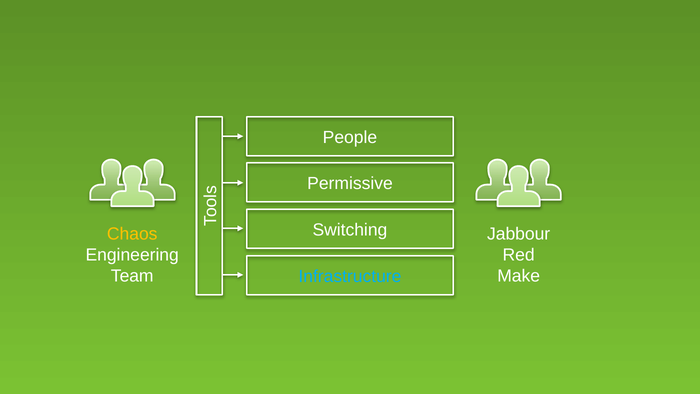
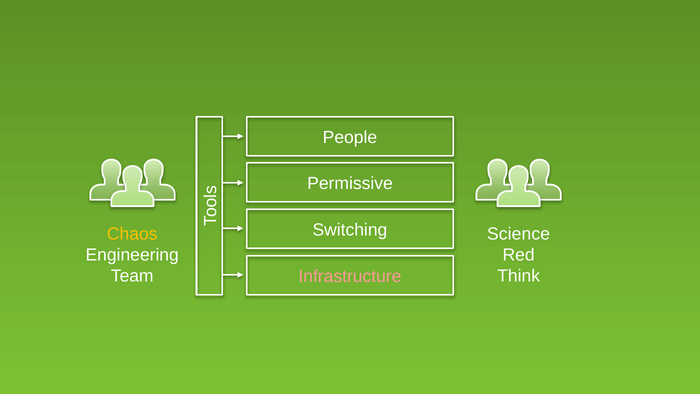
Jabbour: Jabbour -> Science (519, 234)
Make: Make -> Think (519, 276)
Infrastructure colour: light blue -> pink (350, 276)
